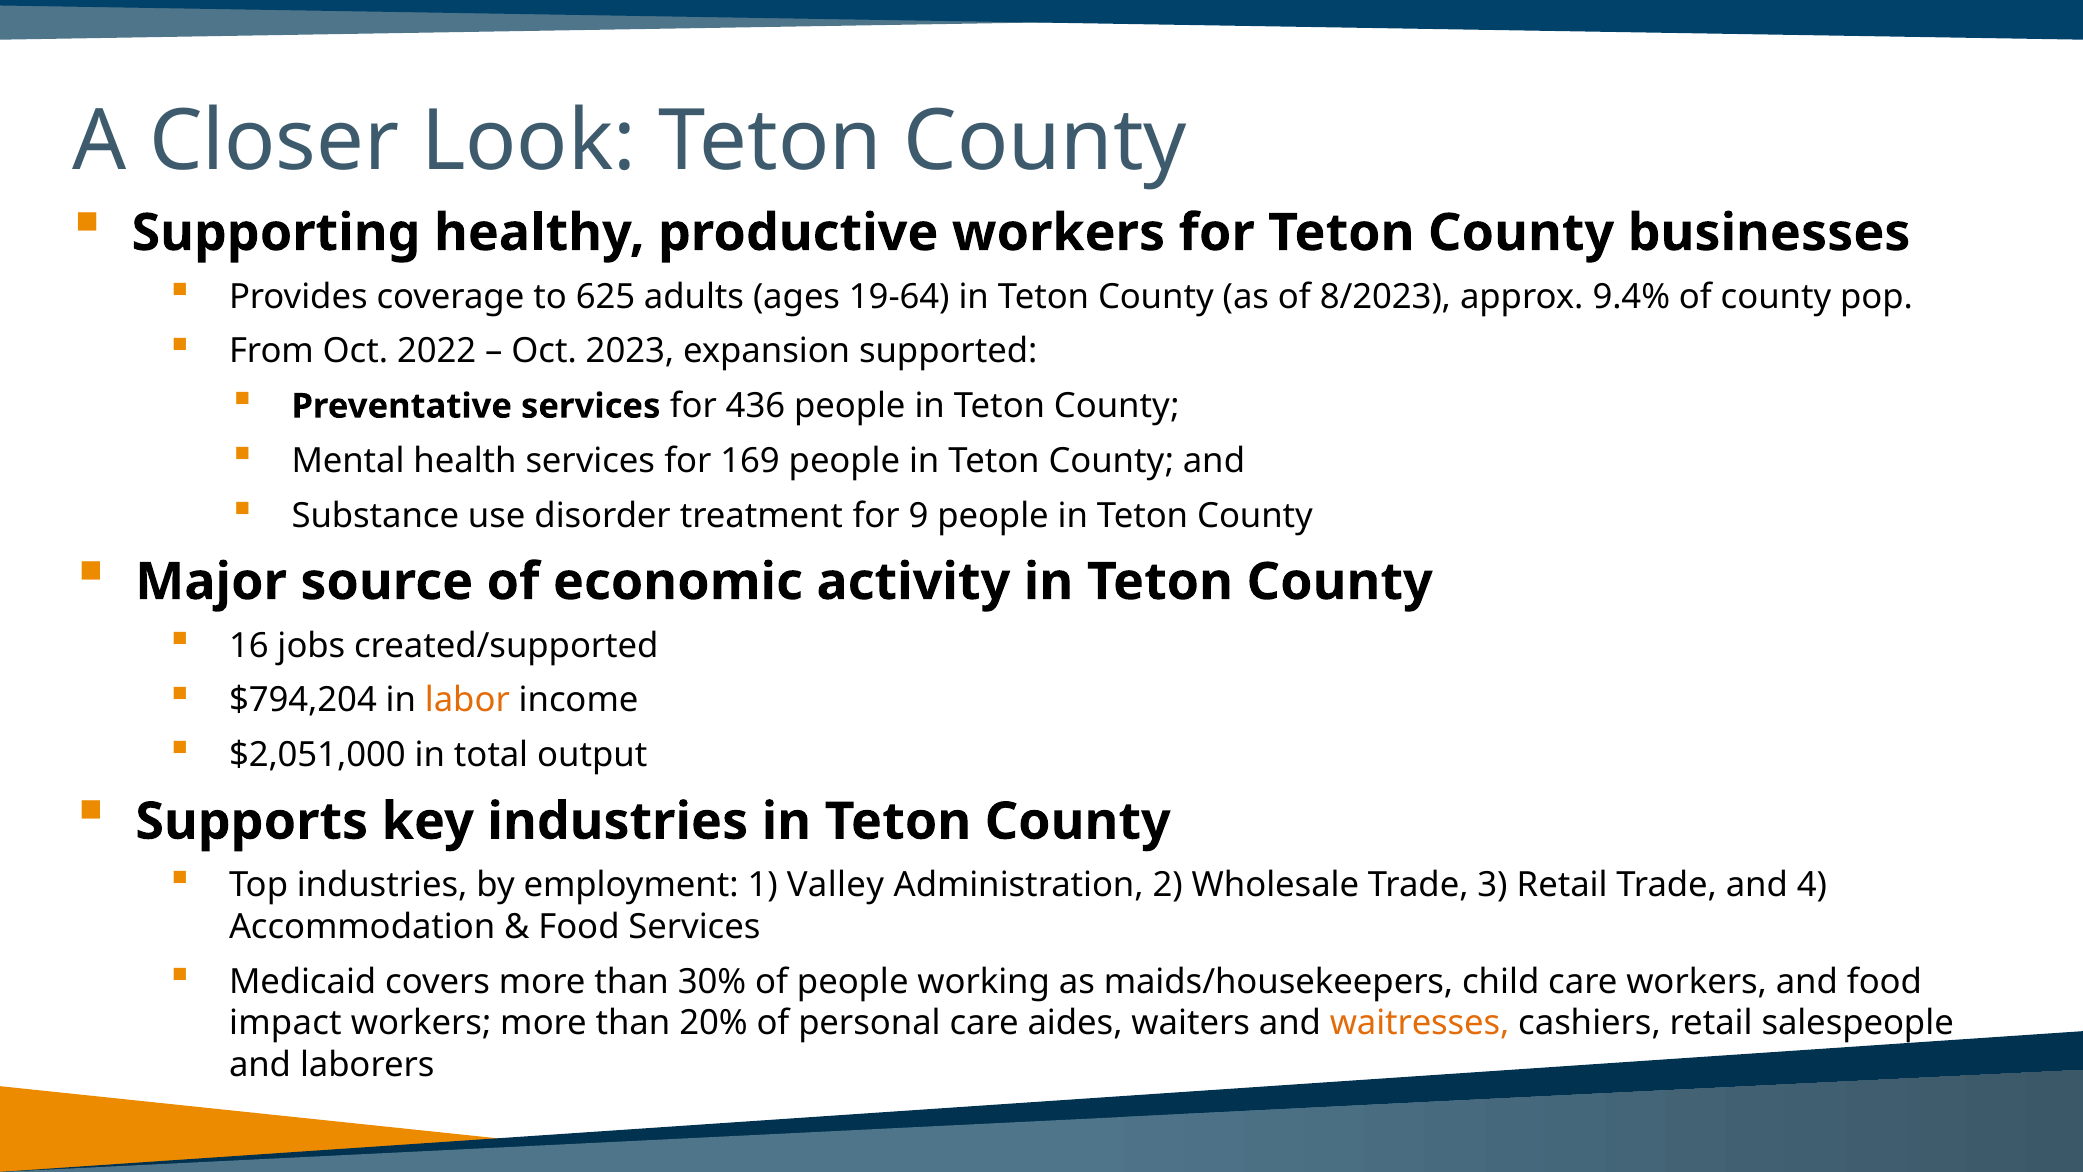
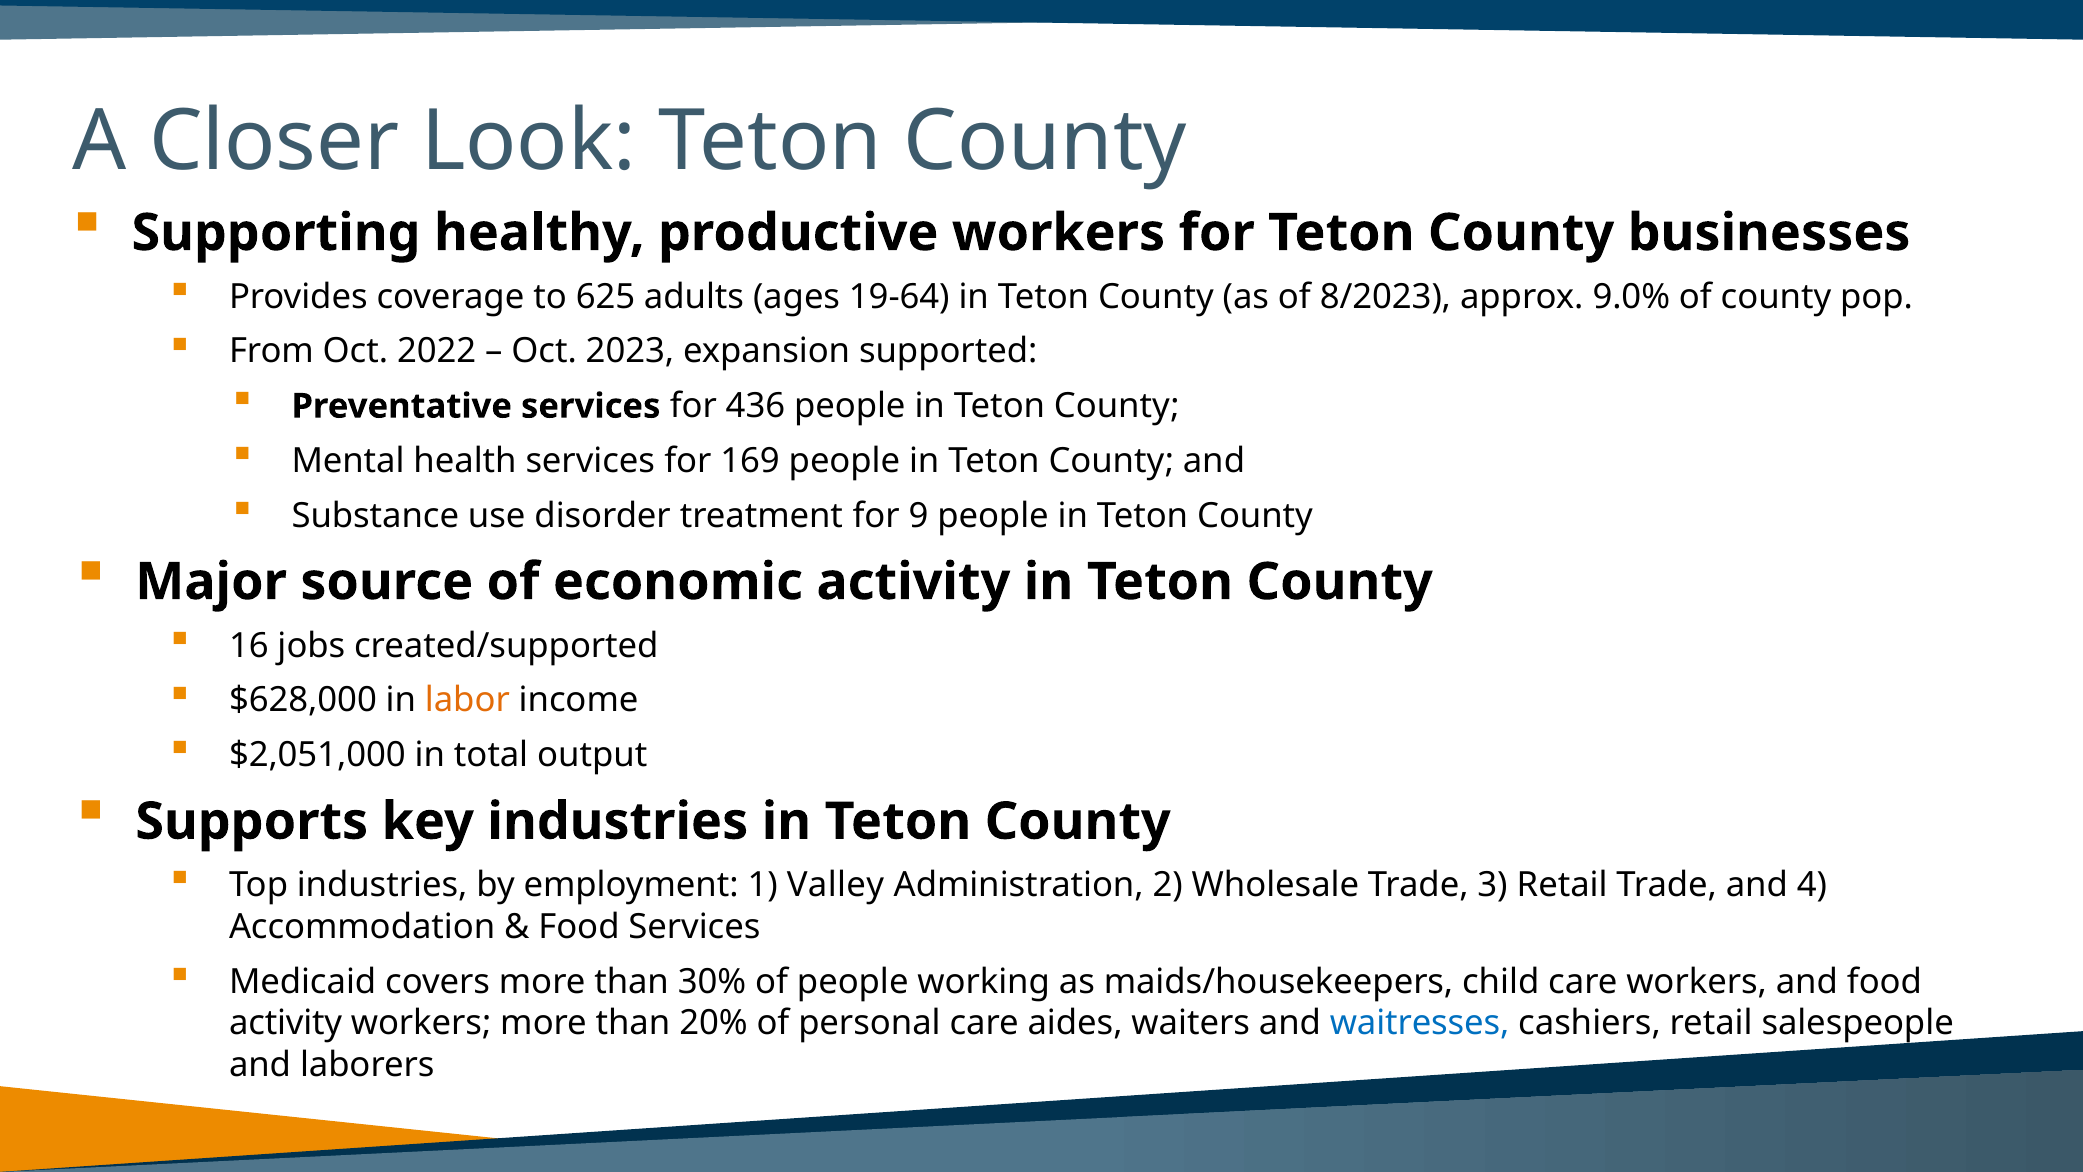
9.4%: 9.4% -> 9.0% (1631, 297)
$794,204: $794,204 -> $628,000 (303, 700)
impact: impact -> activity (286, 1023)
waitresses colour: orange -> blue (1420, 1023)
